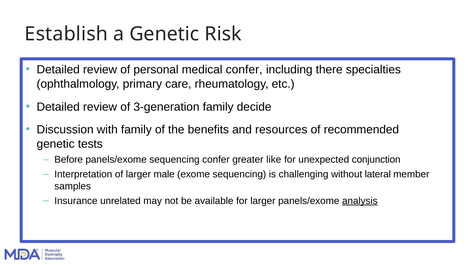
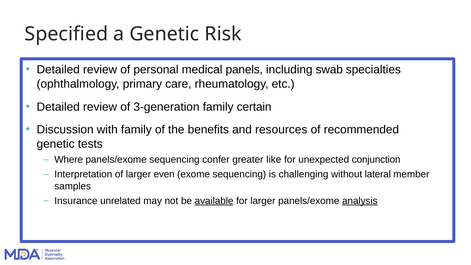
Establish: Establish -> Specified (66, 34)
medical confer: confer -> panels (244, 70)
there: there -> swab (329, 70)
decide: decide -> certain (254, 107)
Before: Before -> Where (69, 160)
male: male -> even (164, 174)
available underline: none -> present (214, 201)
